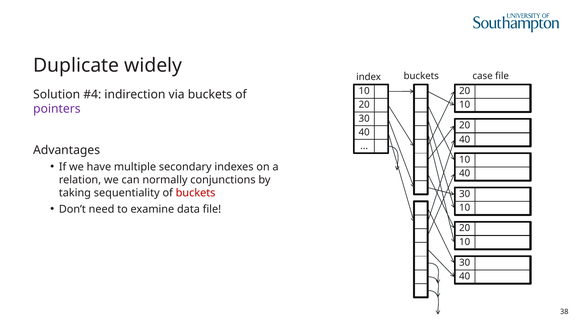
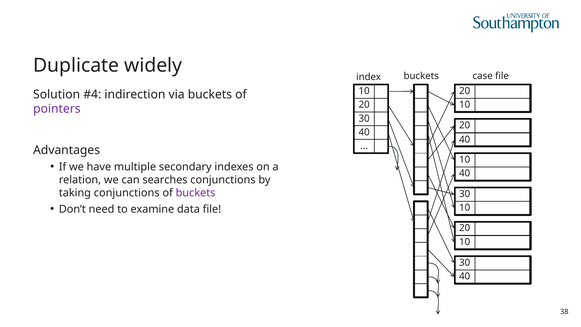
normally: normally -> searches (165, 180)
taking sequentiality: sequentiality -> conjunctions (127, 193)
buckets colour: red -> purple (196, 193)
